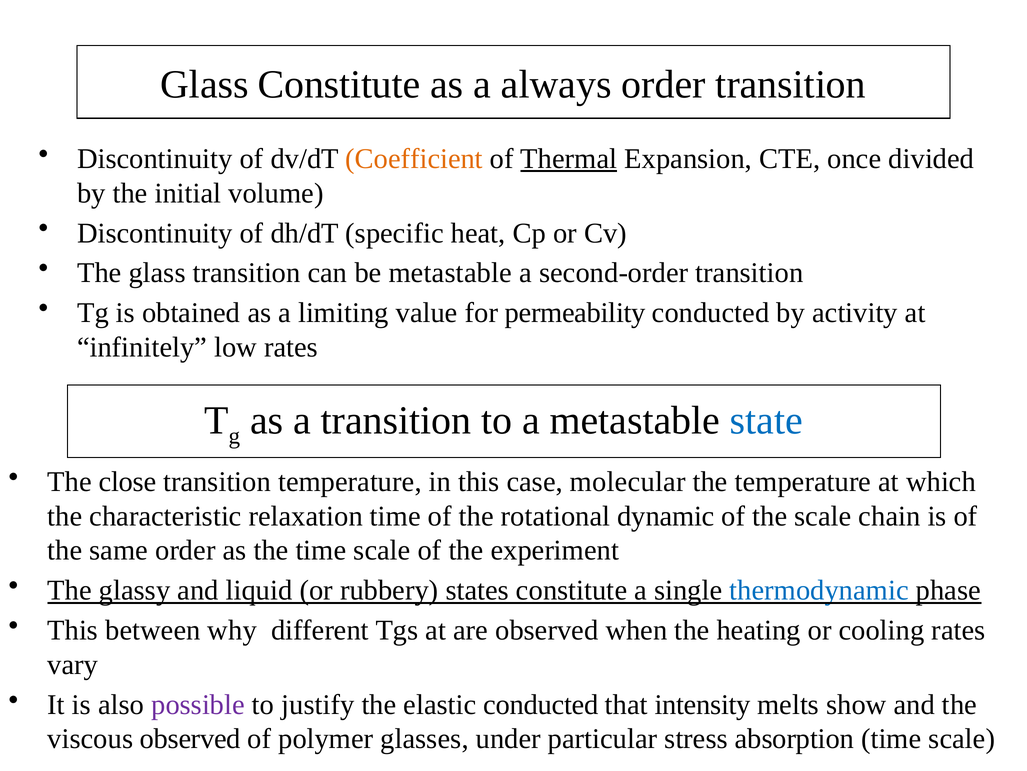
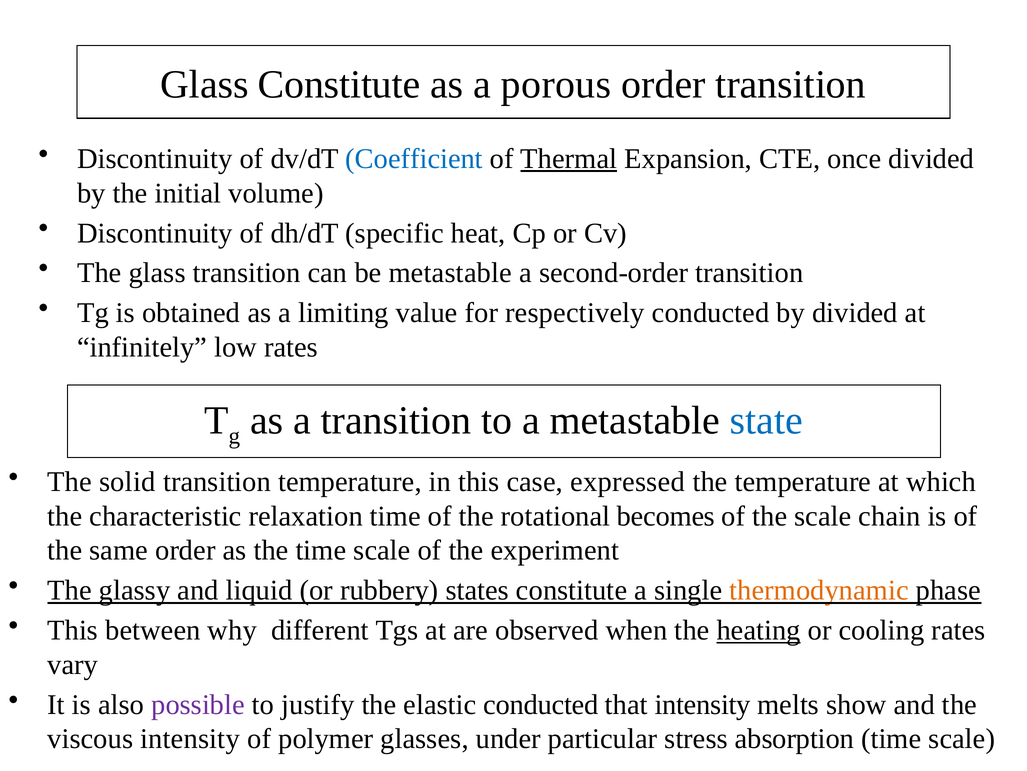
always: always -> porous (556, 85)
Coefficient colour: orange -> blue (414, 159)
permeability: permeability -> respectively (575, 313)
by activity: activity -> divided (855, 313)
close: close -> solid (127, 481)
molecular: molecular -> expressed (628, 481)
dynamic: dynamic -> becomes (666, 516)
thermodynamic colour: blue -> orange (819, 590)
heating underline: none -> present (759, 630)
viscous observed: observed -> intensity (190, 738)
